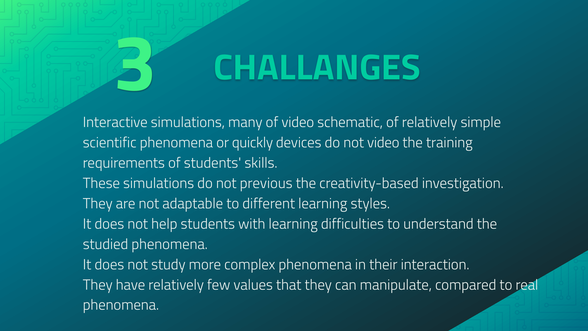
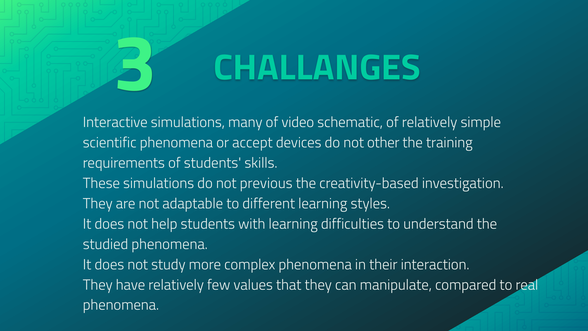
quickly: quickly -> accept (252, 143)
not video: video -> other (383, 143)
